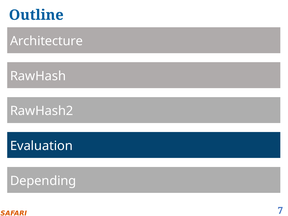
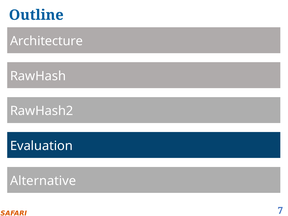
Depending: Depending -> Alternative (43, 181)
